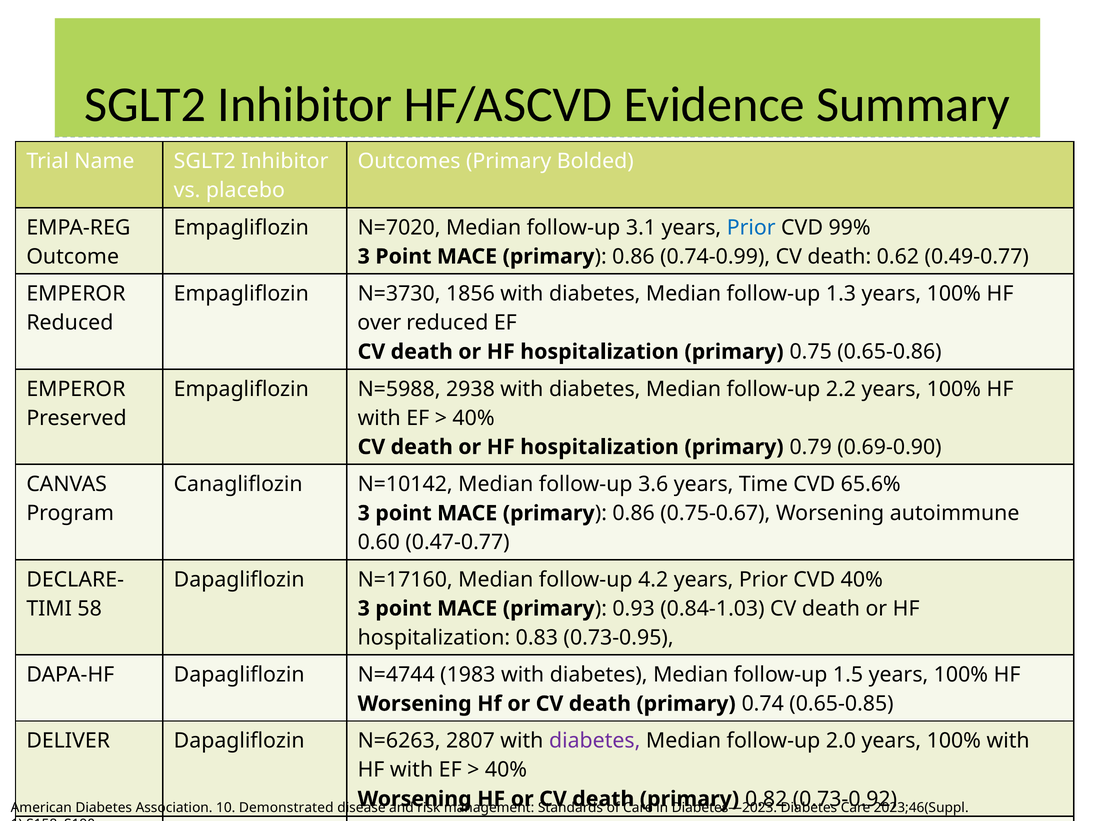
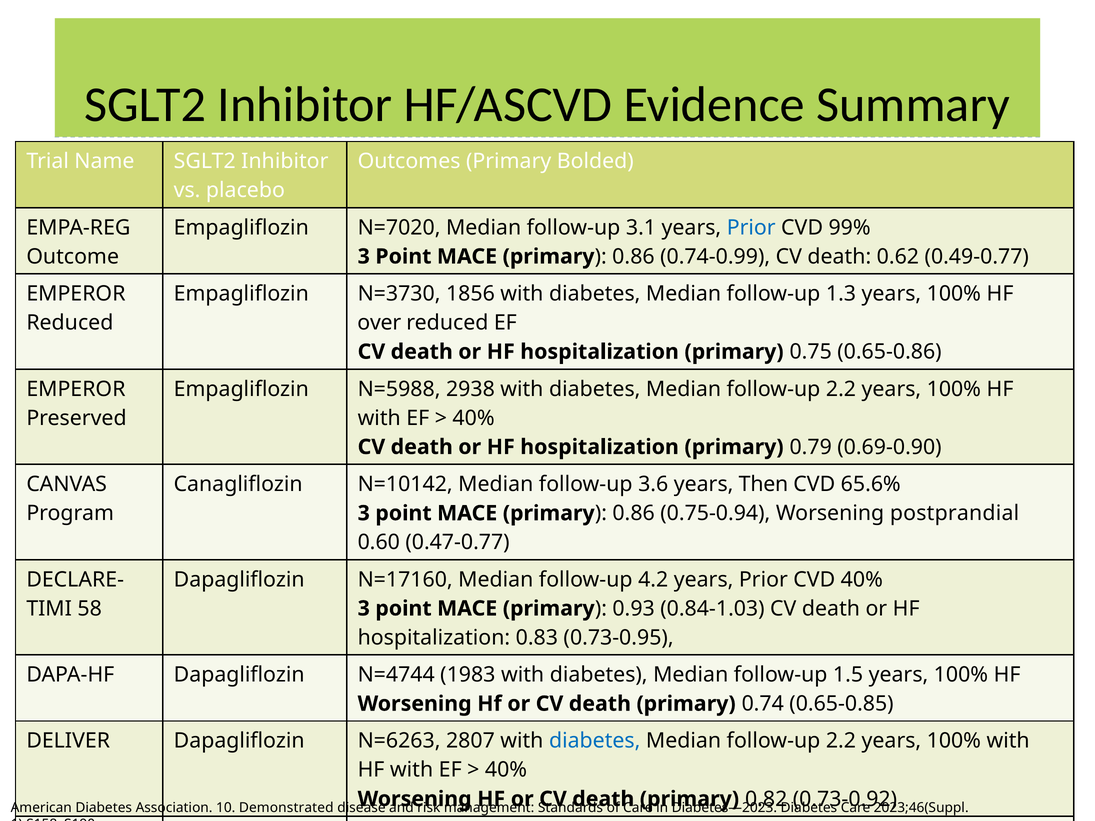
Time: Time -> Then (764, 484)
0.75-0.67: 0.75-0.67 -> 0.75-0.94 (715, 513)
autoimmune: autoimmune -> postprandial (955, 513)
diabetes colour: purple -> blue (595, 741)
2.0: 2.0 -> 2.2 (841, 741)
